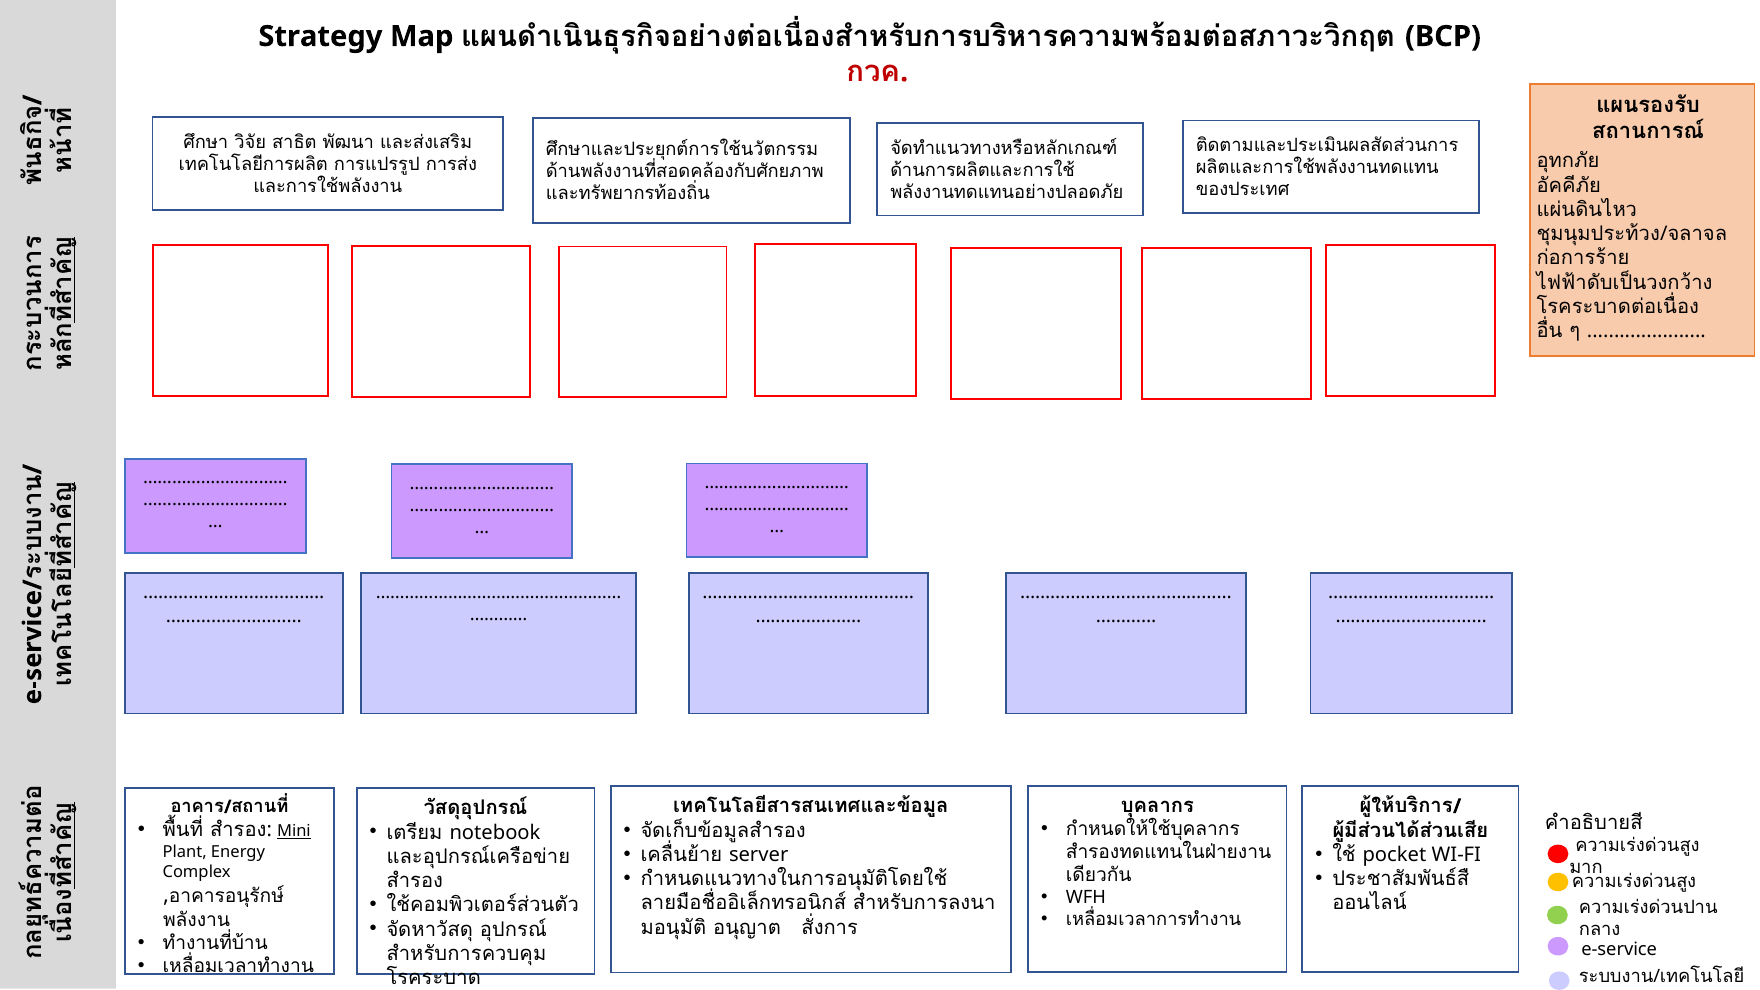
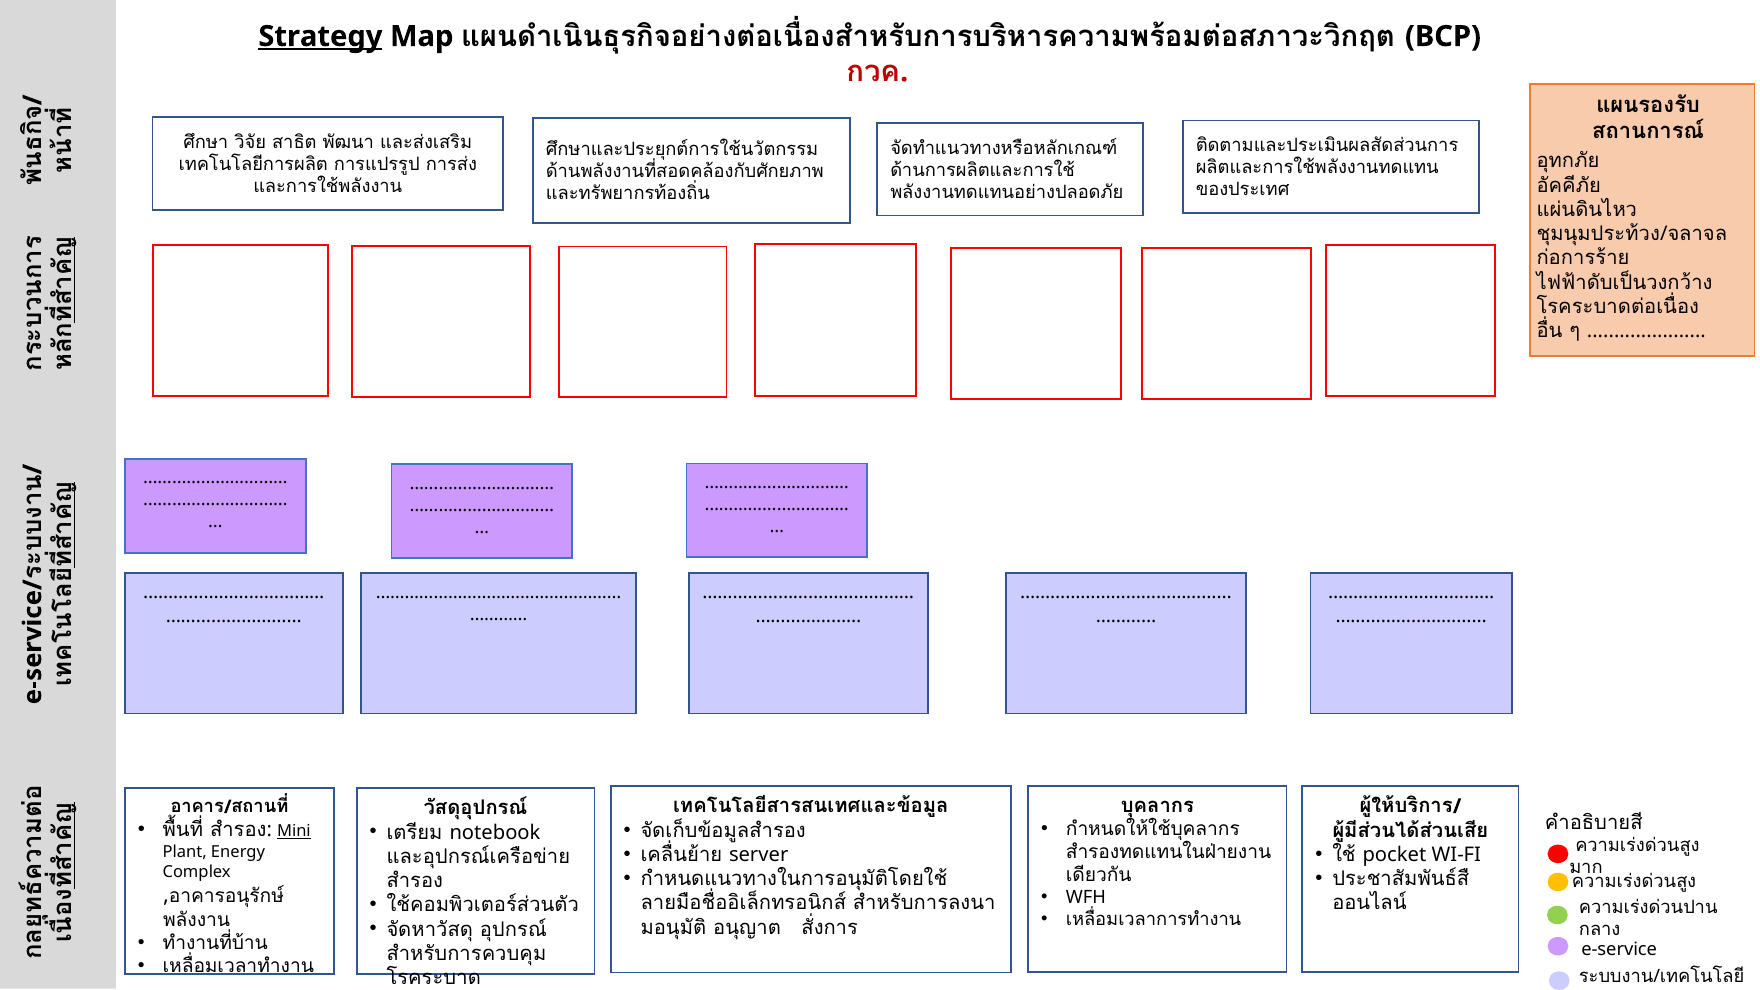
Strategy underline: none -> present (320, 36)
